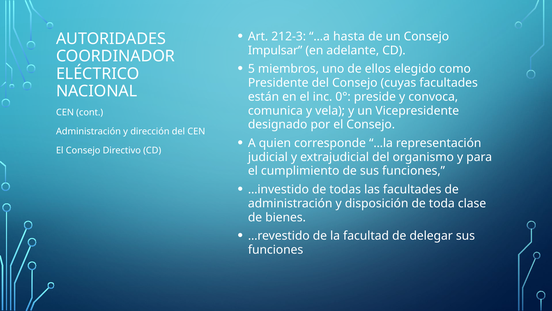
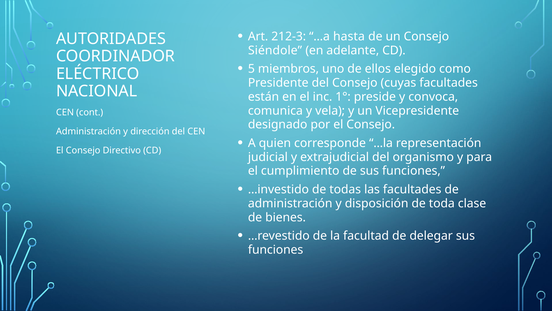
Impulsar: Impulsar -> Siéndole (275, 50)
0°: 0° -> 1° (343, 97)
